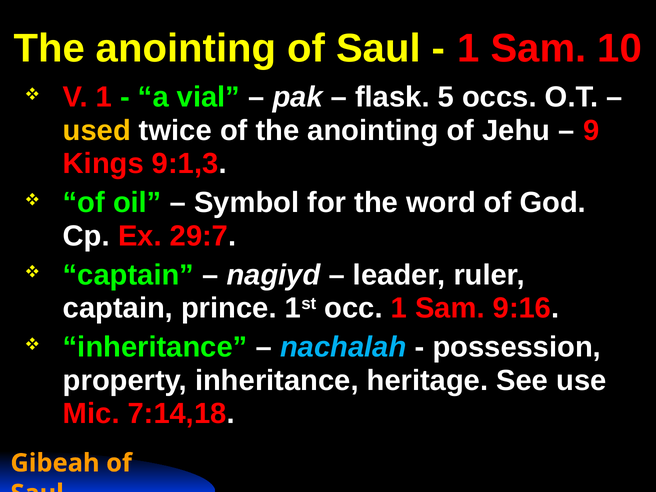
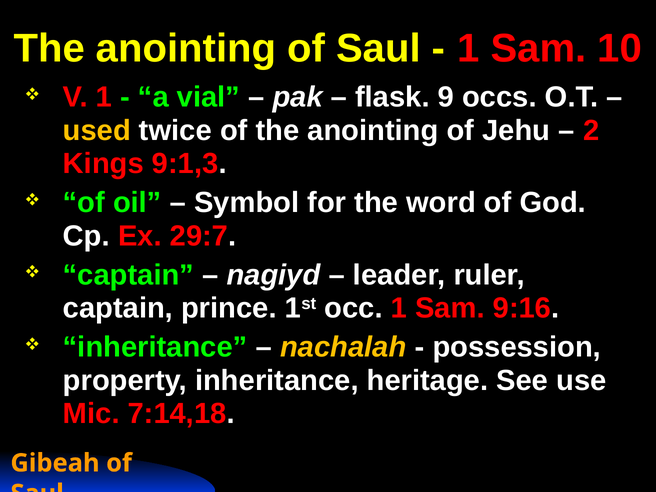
5: 5 -> 9 (446, 97)
9: 9 -> 2 (592, 130)
nachalah colour: light blue -> yellow (343, 347)
